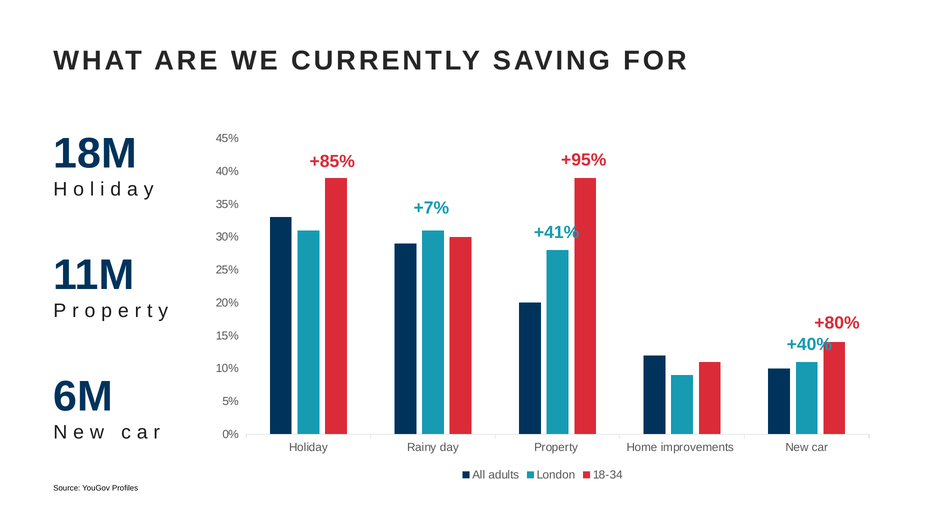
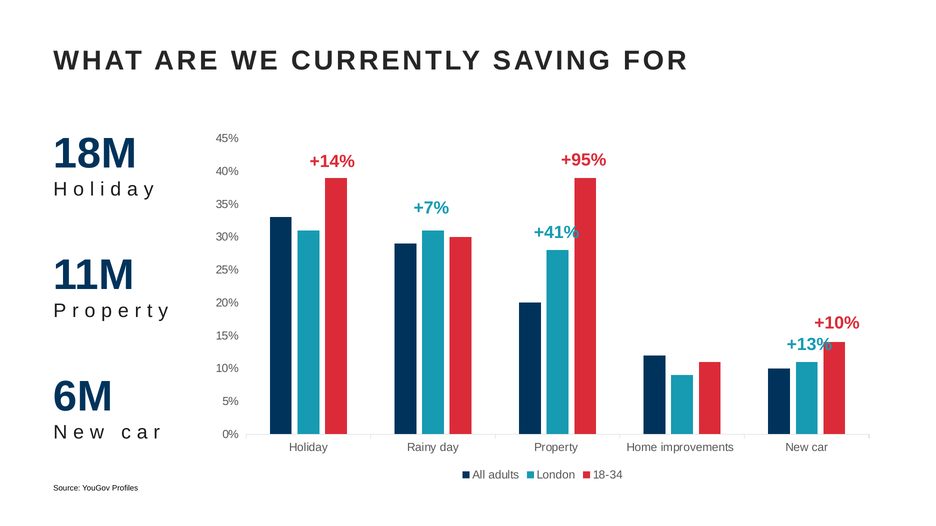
+85%: +85% -> +14% (332, 162)
+80%: +80% -> +10% (837, 323)
+40%: +40% -> +13% (809, 345)
